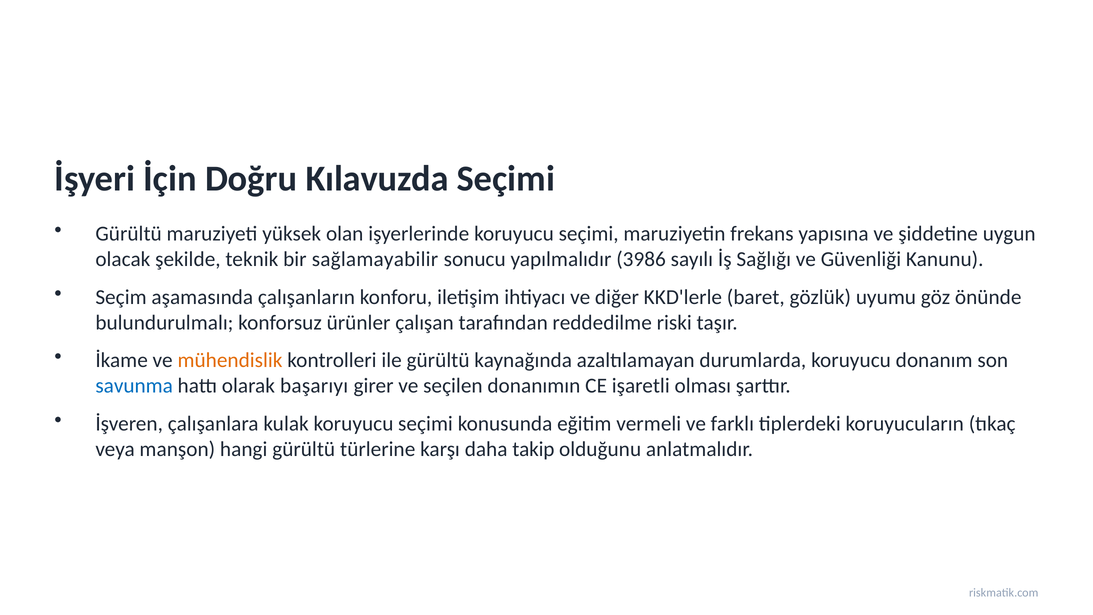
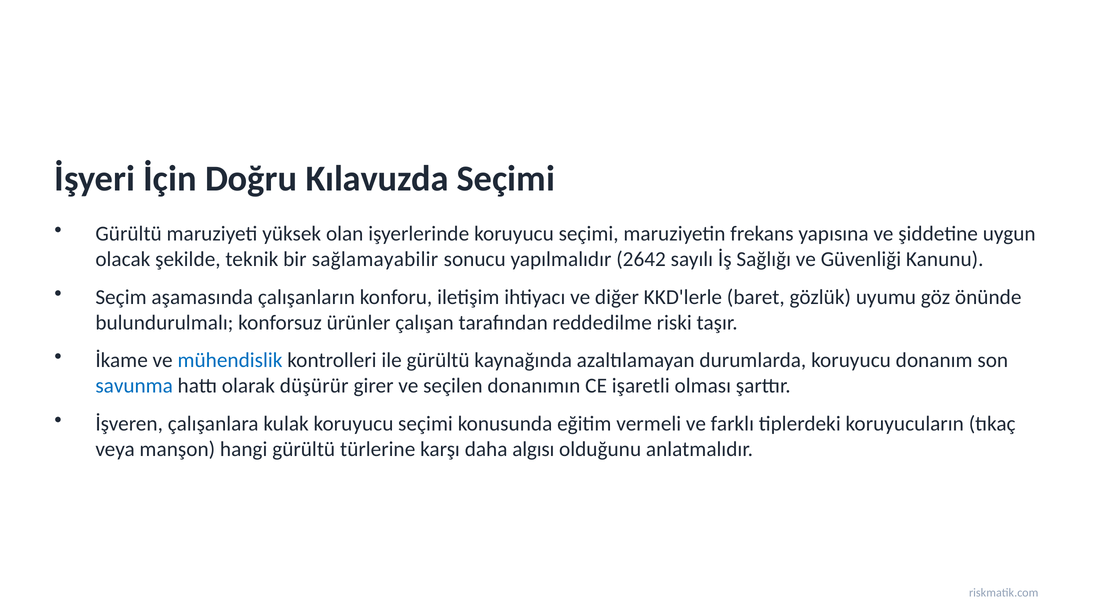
3986: 3986 -> 2642 (641, 259)
mühendislik colour: orange -> blue (230, 360)
başarıyı: başarıyı -> düşürür (314, 386)
takip: takip -> algısı (533, 449)
